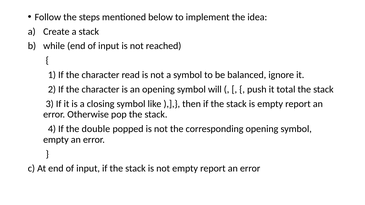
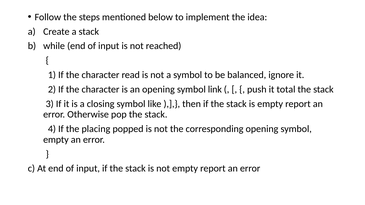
will: will -> link (215, 89)
double: double -> placing (96, 129)
